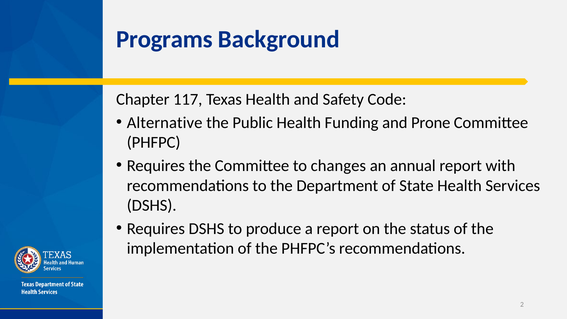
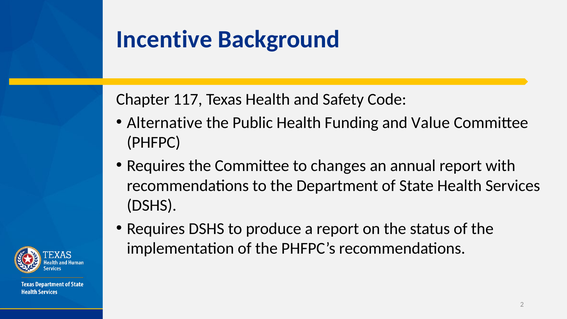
Programs: Programs -> Incentive (164, 39)
Prone: Prone -> Value (431, 123)
